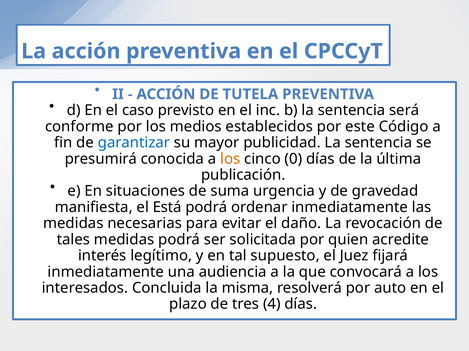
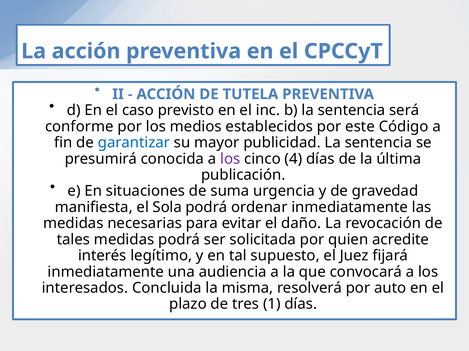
los colour: orange -> purple (230, 159)
0: 0 -> 4 (293, 159)
Está: Está -> Sola (167, 208)
4: 4 -> 1 (272, 305)
